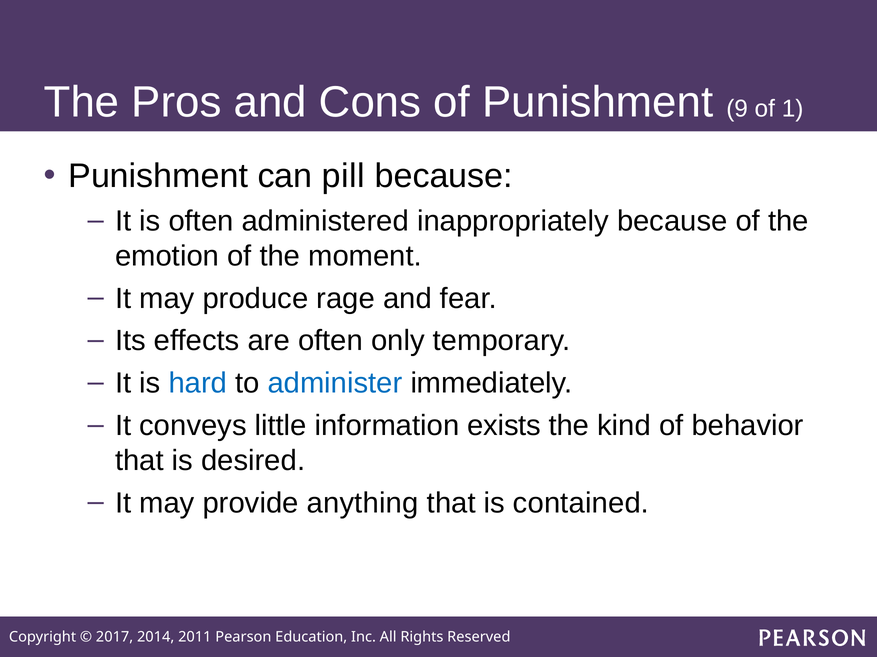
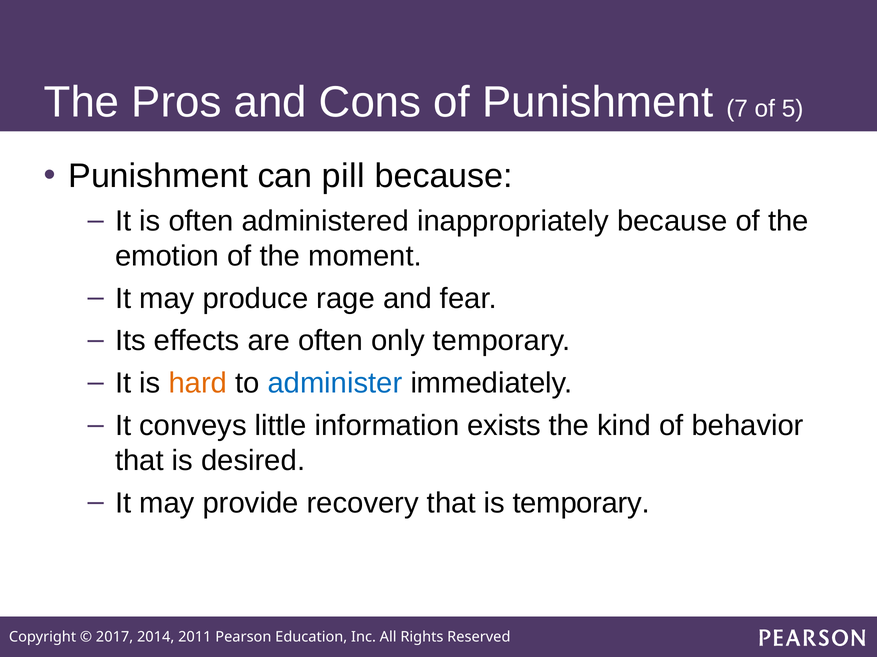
9: 9 -> 7 (737, 109)
1: 1 -> 5 (793, 109)
hard colour: blue -> orange (198, 384)
anything: anything -> recovery (363, 503)
is contained: contained -> temporary (581, 503)
